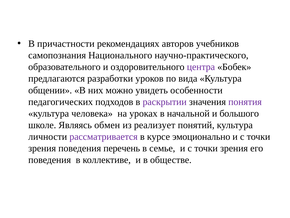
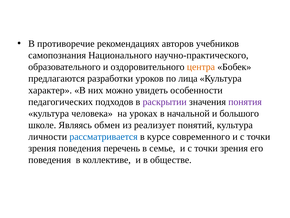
причастности: причастности -> противоречие (66, 44)
центра colour: purple -> orange (201, 67)
вида: вида -> лица (188, 78)
общении: общении -> характер (50, 90)
рассматривается colour: purple -> blue (104, 136)
эмоционально: эмоционально -> современного (201, 136)
